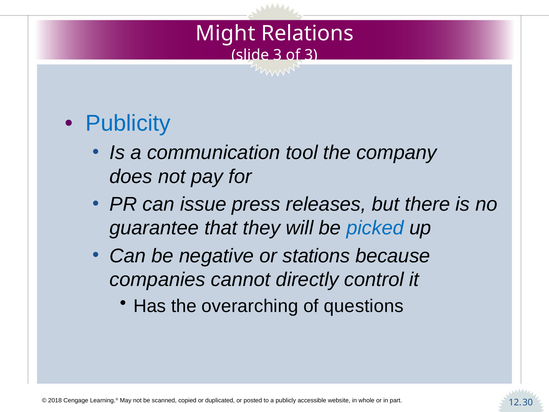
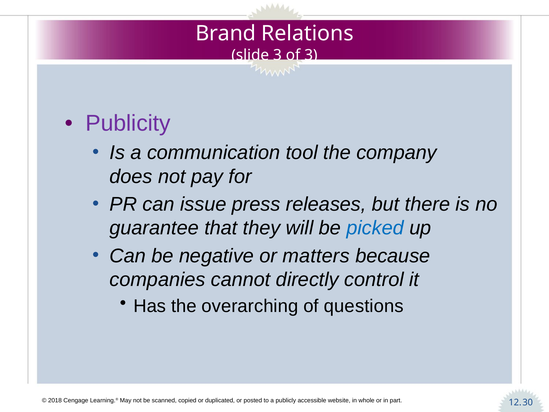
Might: Might -> Brand (226, 33)
Publicity colour: blue -> purple (128, 123)
stations: stations -> matters (316, 256)
